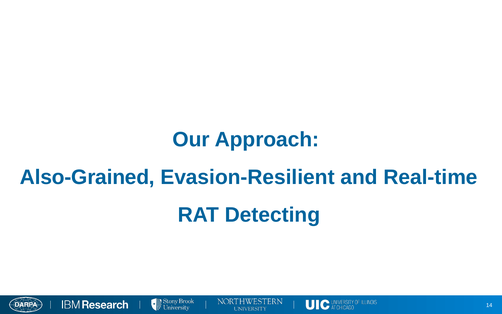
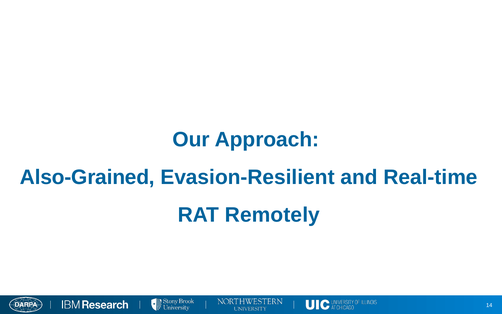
Detecting: Detecting -> Remotely (272, 215)
